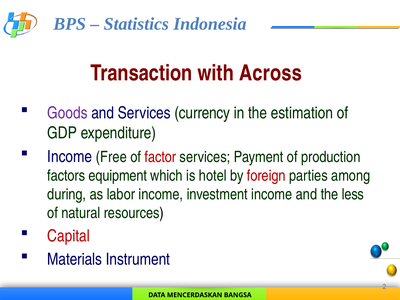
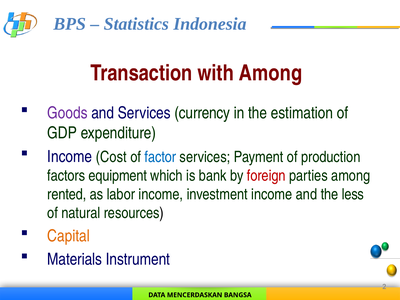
with Across: Across -> Among (271, 73)
Free: Free -> Cost (111, 157)
factor colour: red -> blue (160, 157)
hotel: hotel -> bank (213, 176)
during: during -> rented (67, 194)
Capital colour: red -> orange (69, 236)
